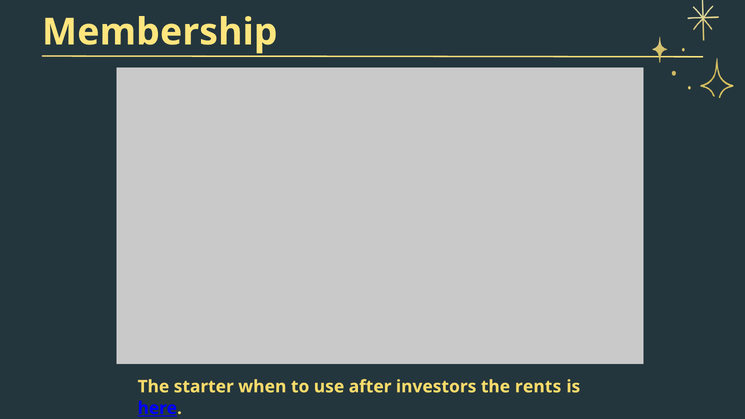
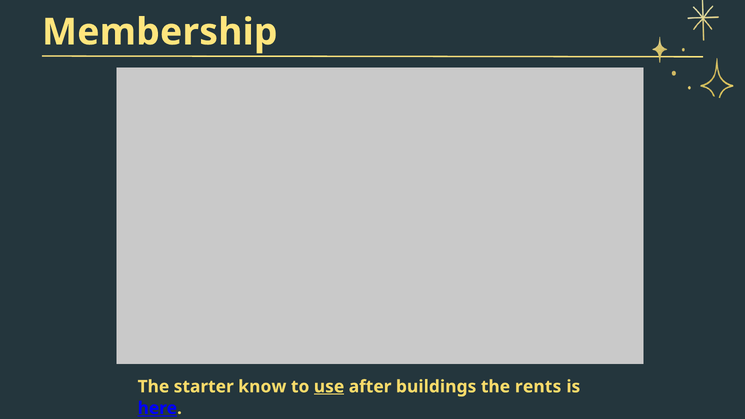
when: when -> know (262, 387)
use underline: none -> present (329, 387)
investors: investors -> buildings (436, 387)
